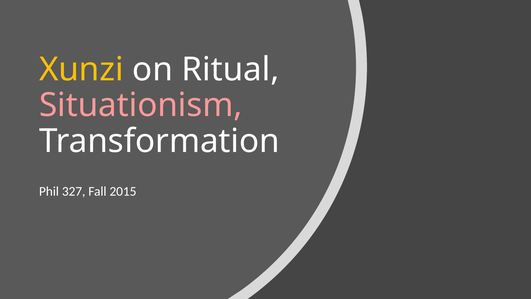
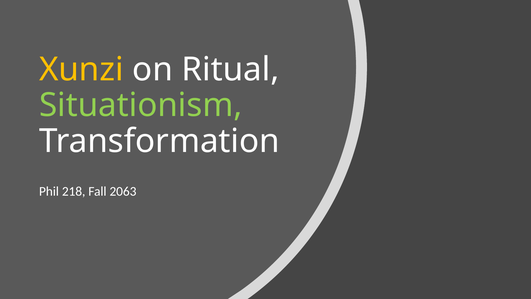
Situationism colour: pink -> light green (141, 105)
327: 327 -> 218 (74, 191)
2015: 2015 -> 2063 (123, 191)
